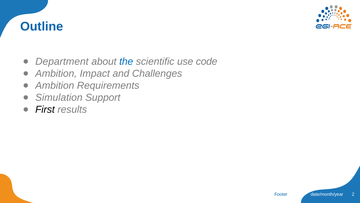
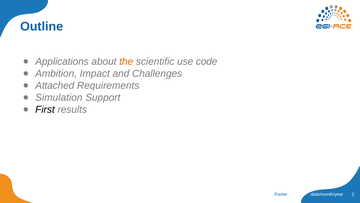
Department: Department -> Applications (62, 61)
the colour: blue -> orange (126, 61)
Ambition: Ambition -> Attached (55, 85)
